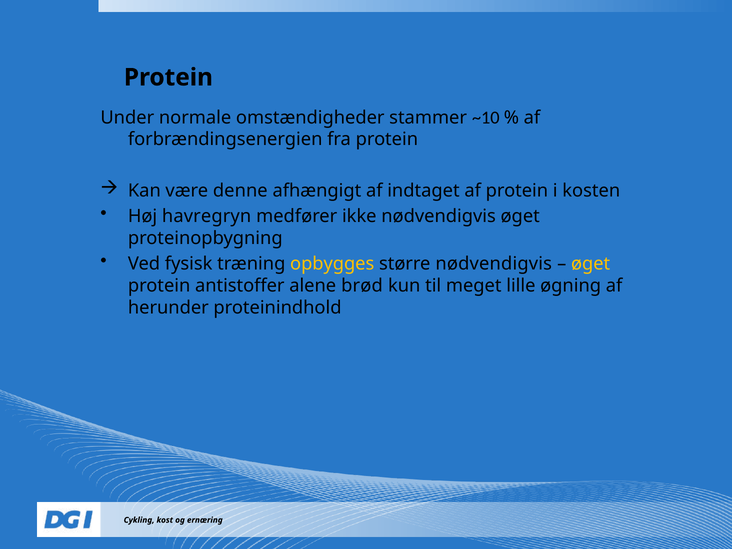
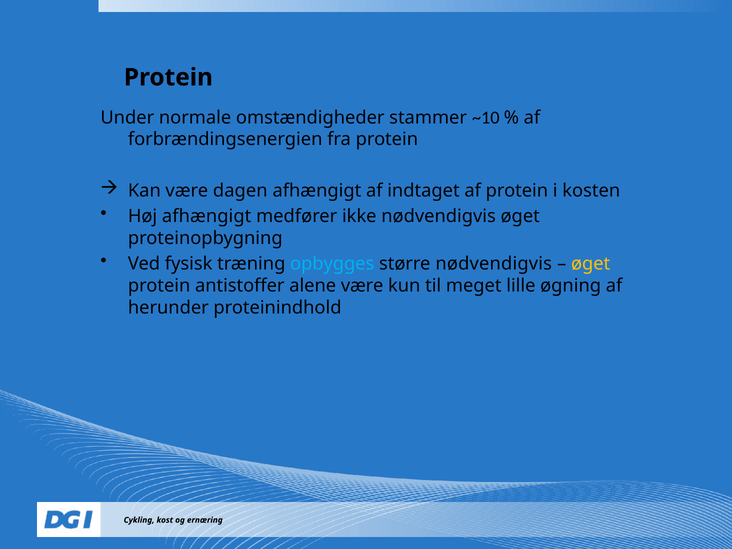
denne: denne -> dagen (240, 191)
Høj havregryn: havregryn -> afhængigt (207, 216)
opbygges colour: yellow -> light blue (332, 264)
alene brød: brød -> være (362, 286)
